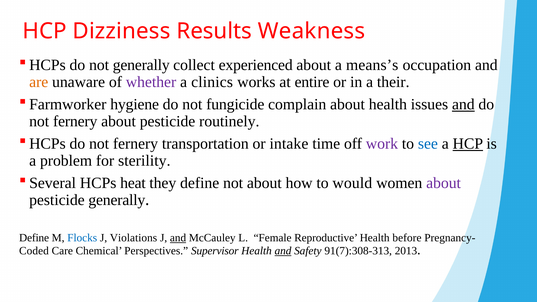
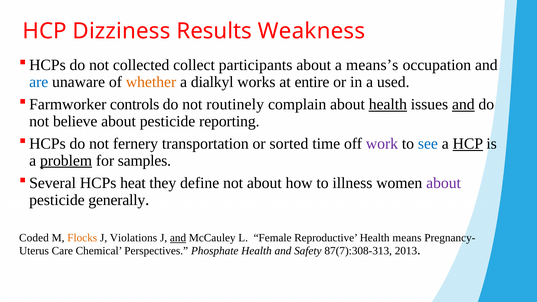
not generally: generally -> collected (141, 65)
experienced: experienced -> participants (256, 65)
are colour: orange -> blue (39, 82)
whether colour: purple -> orange (151, 82)
clinics: clinics -> dialkyl (212, 82)
their: their -> used (393, 82)
hygiene: hygiene -> controls (135, 104)
fungicide: fungicide -> routinely (235, 104)
health underline: none -> present (388, 104)
fernery: fernery -> believe (75, 121)
routinely: routinely -> reporting (229, 121)
intake: intake -> sorted (289, 144)
problem underline: none -> present (66, 161)
sterility: sterility -> samples (144, 161)
would: would -> illness (352, 183)
Define: Define -> Coded (34, 238)
Flocks colour: blue -> orange (82, 238)
before: before -> means (407, 238)
Coded: Coded -> Uterus (34, 251)
Supervisor: Supervisor -> Phosphate (215, 251)
and underline: present -> none (283, 251)
91(7):308-313: 91(7):308-313 -> 87(7):308-313 (358, 251)
